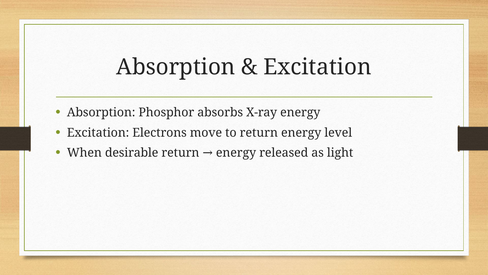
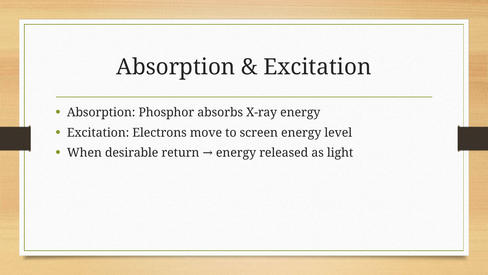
to return: return -> screen (259, 132)
